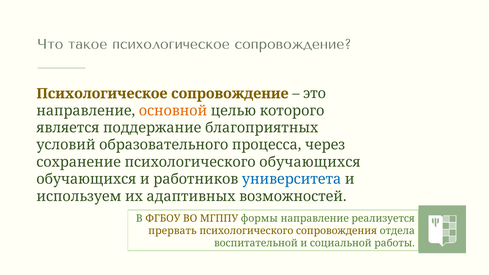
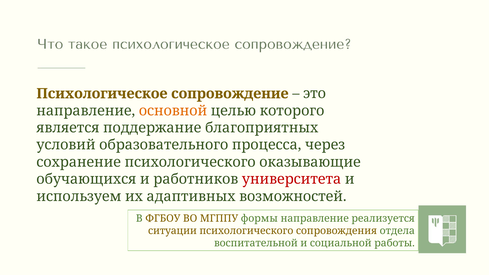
психологического обучающихся: обучающихся -> оказывающие (310, 162)
университета colour: blue -> red (292, 179)
прервать: прервать -> ситуации (173, 231)
